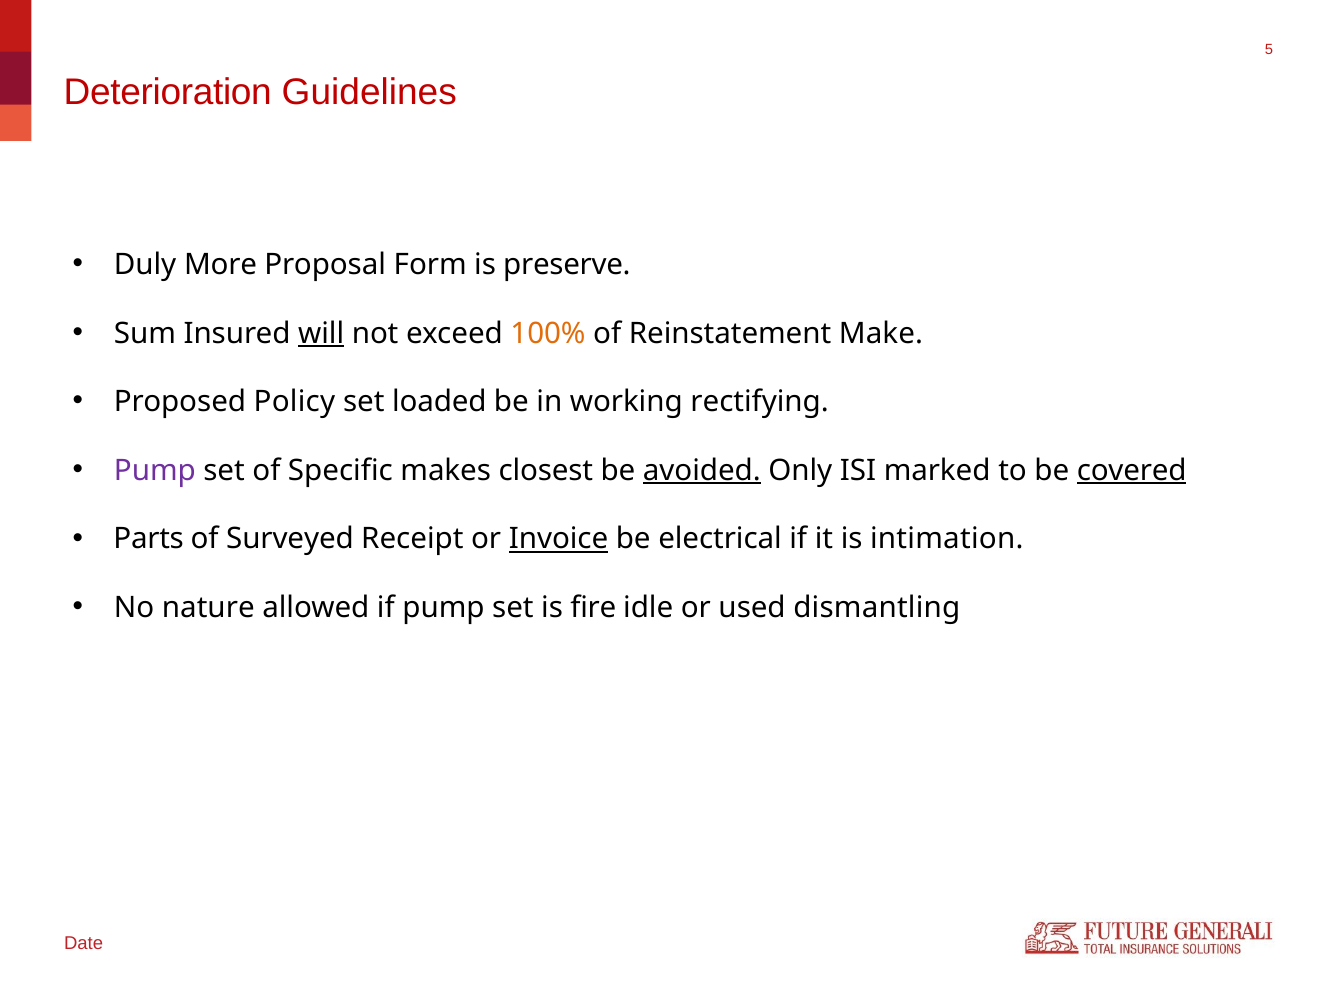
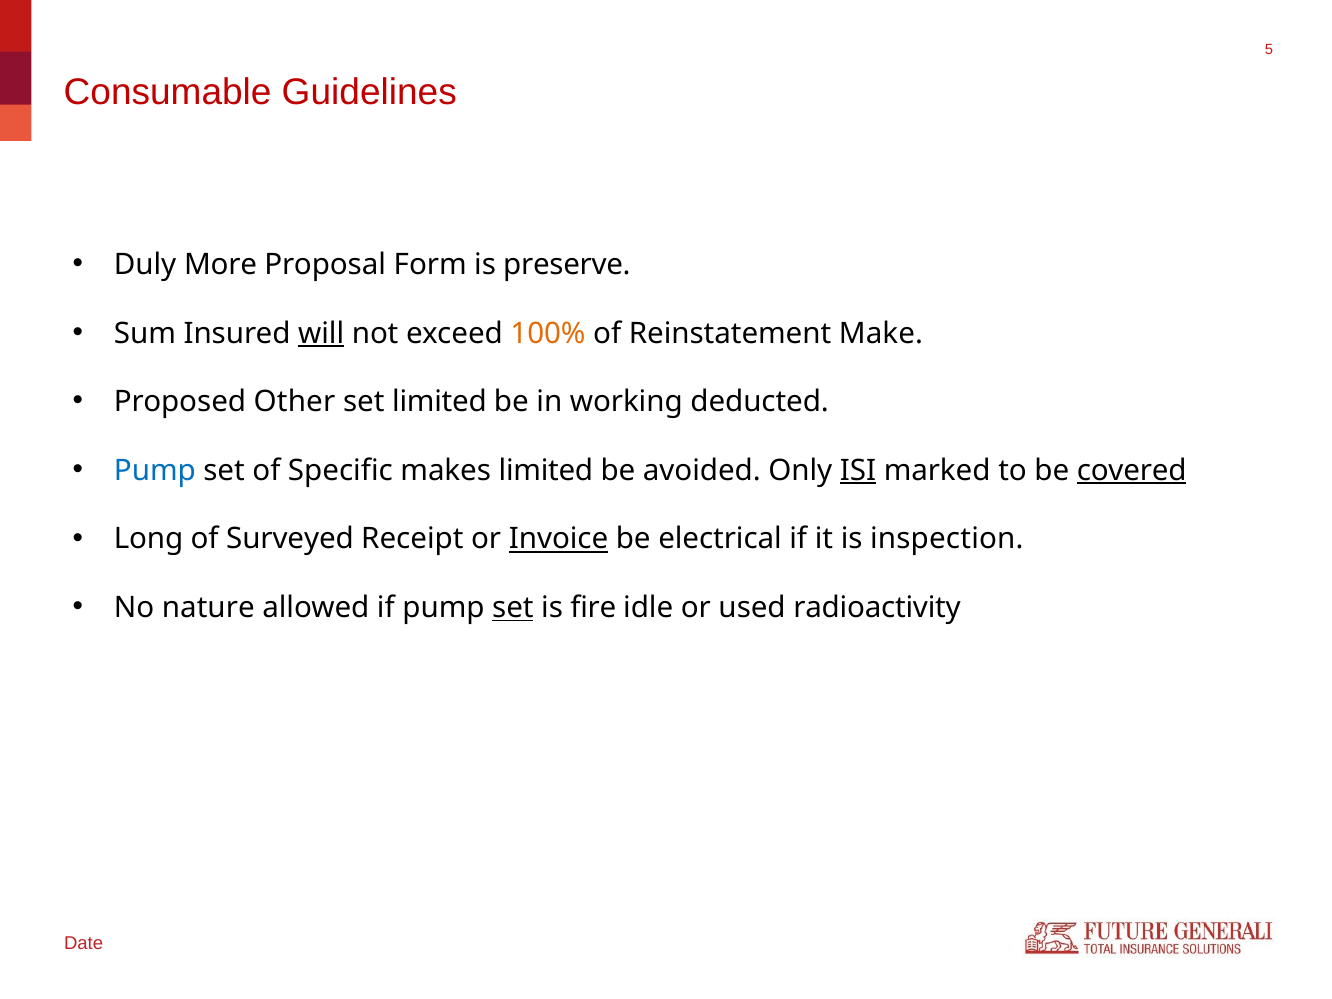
Deterioration: Deterioration -> Consumable (168, 92)
Policy: Policy -> Other (294, 402)
set loaded: loaded -> limited (439, 402)
rectifying: rectifying -> deducted (760, 402)
Pump colour: purple -> blue (155, 471)
makes closest: closest -> limited (546, 471)
avoided underline: present -> none (702, 471)
ISI underline: none -> present (858, 471)
Parts: Parts -> Long (149, 539)
intimation: intimation -> inspection (947, 539)
set underline: none -> present (513, 608)
dismantling: dismantling -> radioactivity (877, 608)
